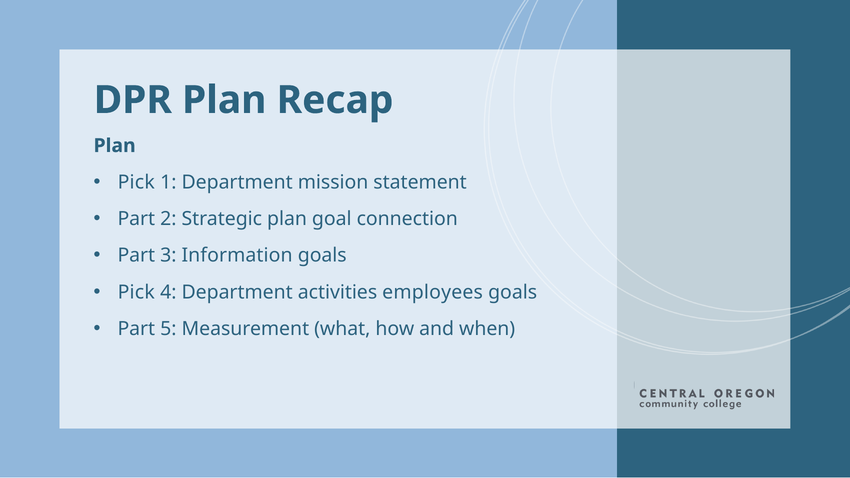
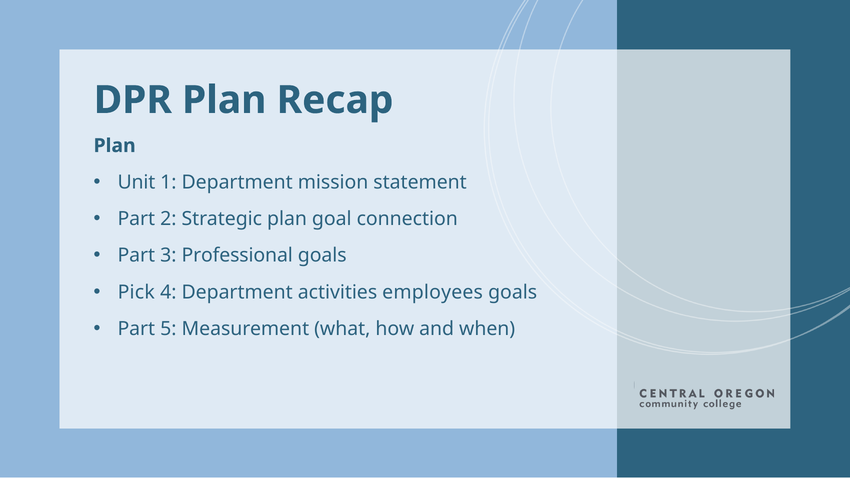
Pick: Pick -> Unit (136, 182)
Information: Information -> Professional (237, 256)
